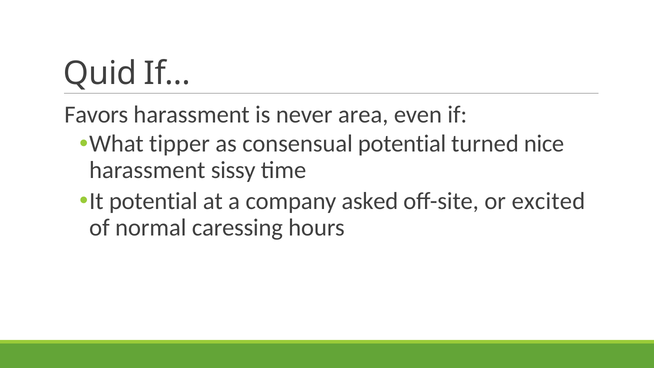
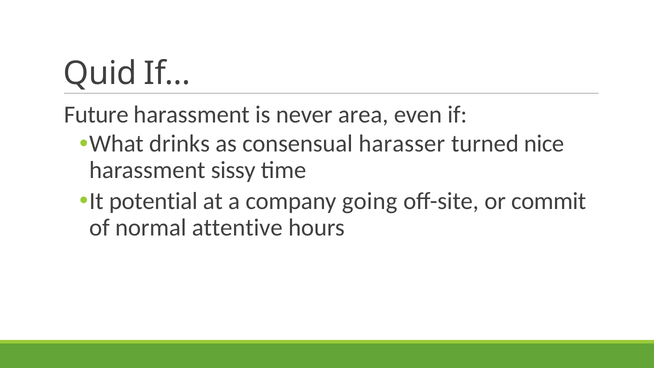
Favors: Favors -> Future (96, 115)
tipper: tipper -> drinks (179, 144)
consensual potential: potential -> harasser (402, 144)
asked: asked -> going (370, 201)
excited: excited -> commit (549, 201)
caressing: caressing -> attentive (237, 227)
